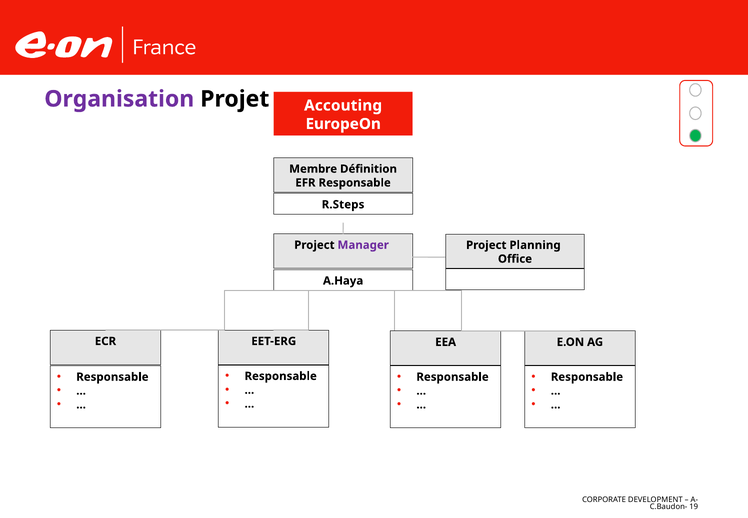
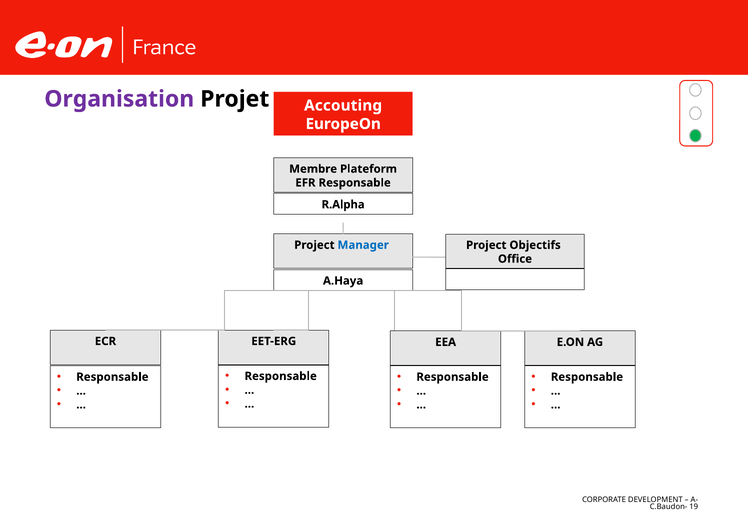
Définition: Définition -> Plateform (369, 169)
R.Steps: R.Steps -> R.Alpha (343, 204)
Manager colour: purple -> blue (363, 245)
Planning: Planning -> Objectifs (535, 245)
